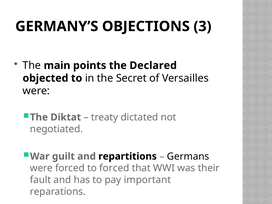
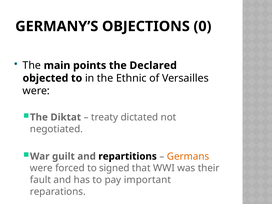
3: 3 -> 0 (202, 26)
Secret: Secret -> Ethnic (131, 78)
Germans colour: black -> orange (188, 156)
to forced: forced -> signed (114, 168)
